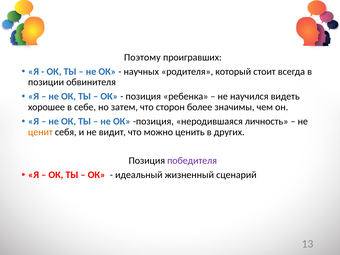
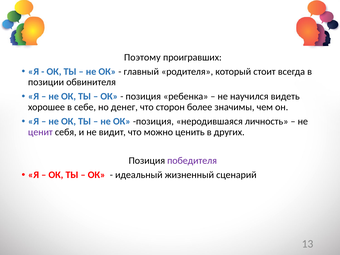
научных: научных -> главный (141, 71)
затем: затем -> денег (124, 107)
ценит colour: orange -> purple (40, 132)
